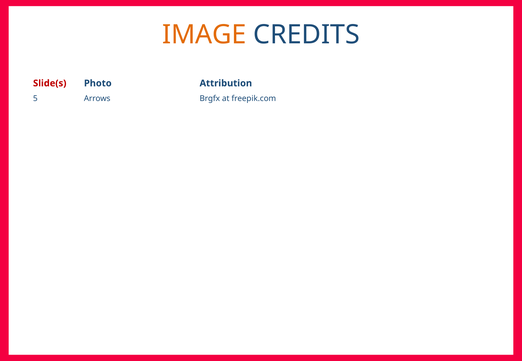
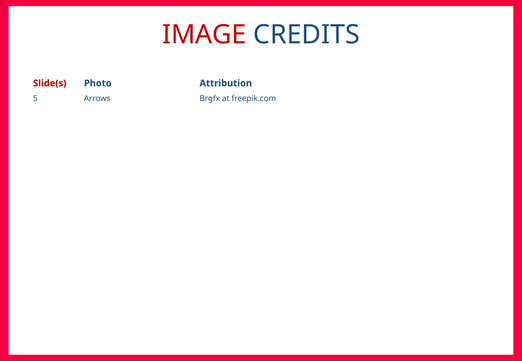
IMAGE colour: orange -> red (204, 35)
